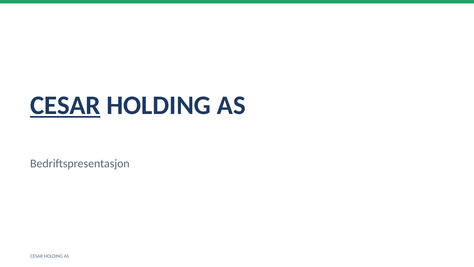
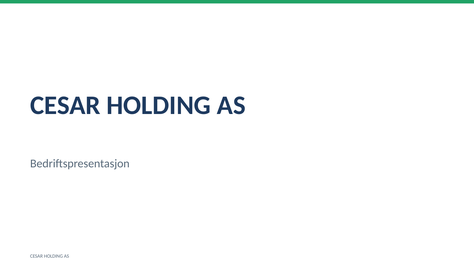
CESAR underline: present -> none (65, 105)
